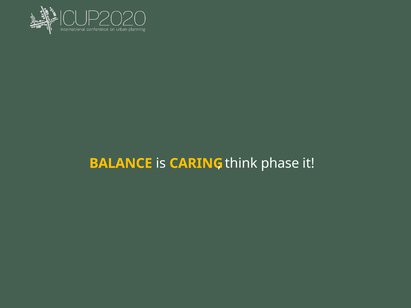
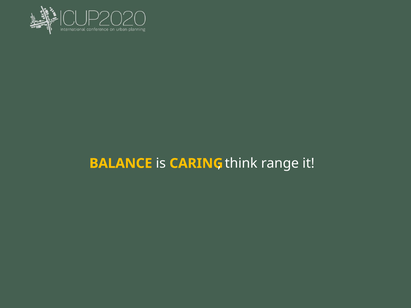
phase: phase -> range (280, 164)
